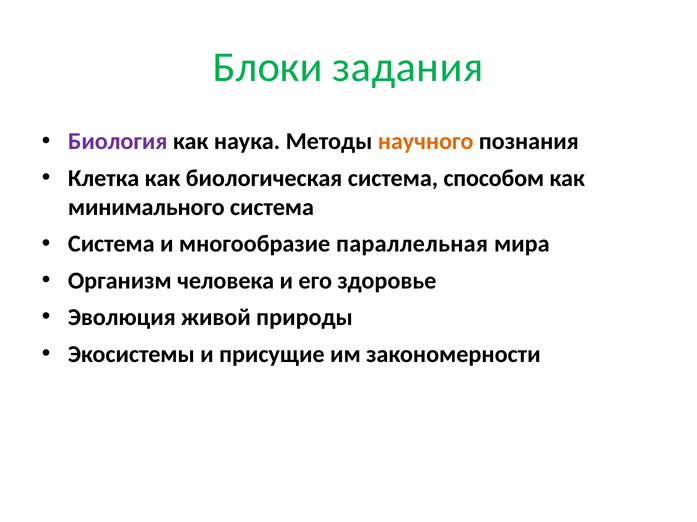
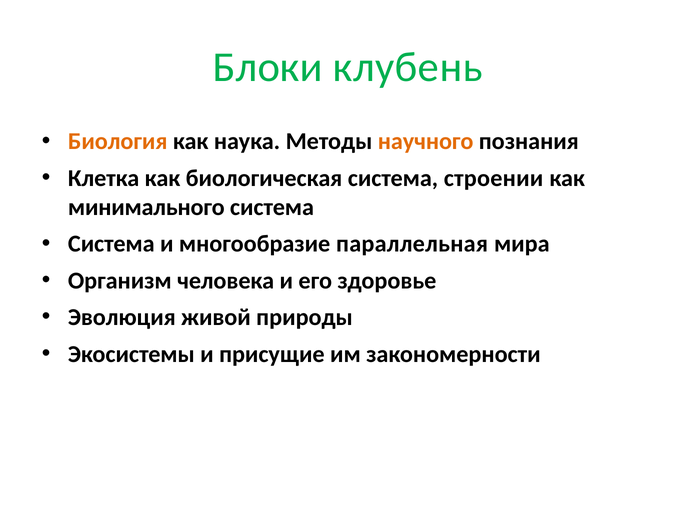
задания: задания -> клубень (408, 67)
Биология colour: purple -> orange (118, 142)
способом: способом -> строении (494, 178)
